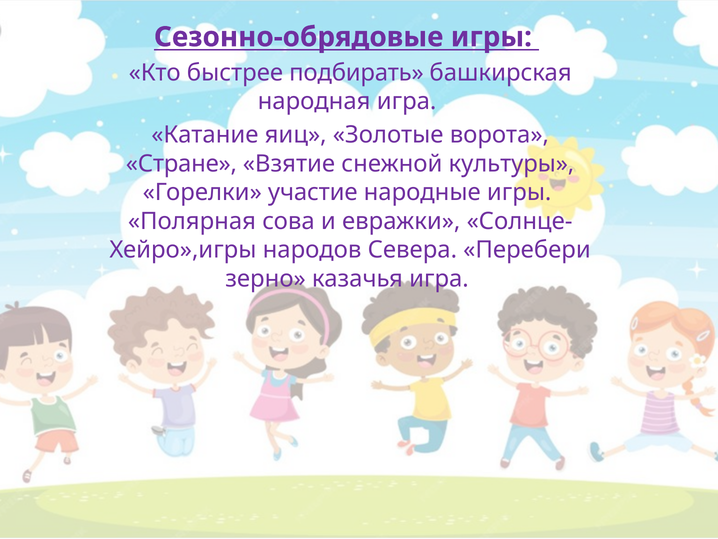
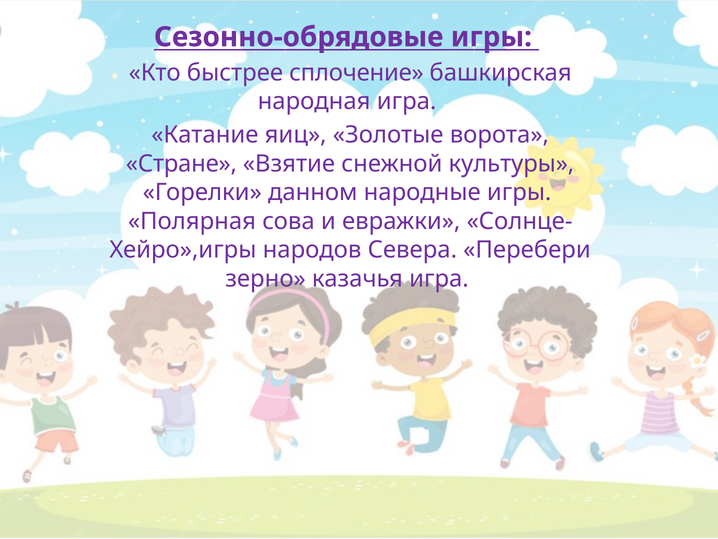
подбирать: подбирать -> сплочение (356, 73)
участие: участие -> данном (313, 192)
